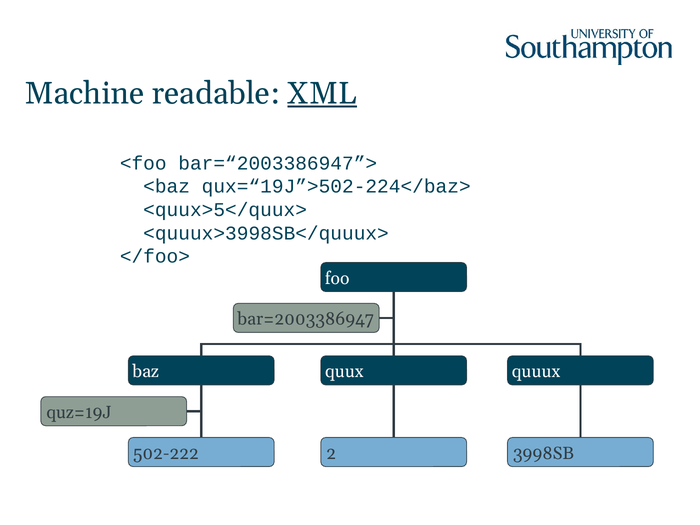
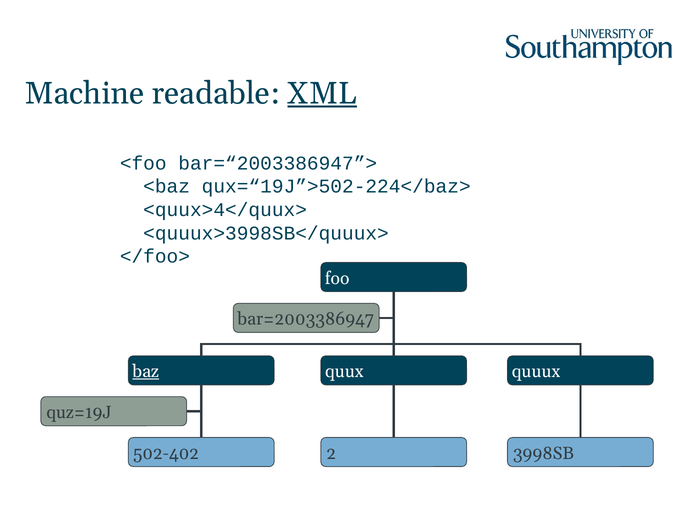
<quux>5</quux>: <quux>5</quux> -> <quux>4</quux> (225, 210)
baz underline: none -> present (146, 372)
502-222: 502-222 -> 502-402 (166, 453)
